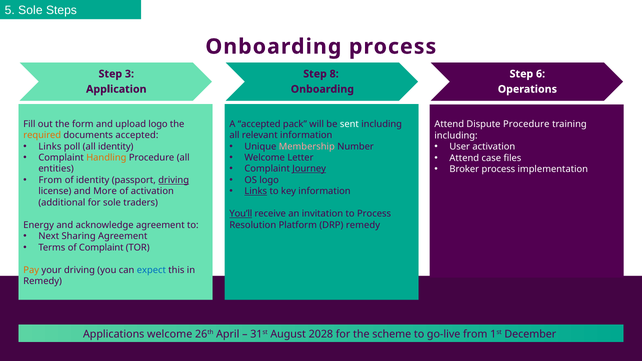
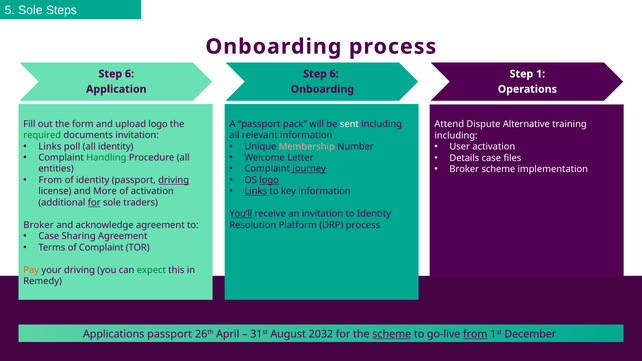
3: 3 -> 6 (129, 74)
8: 8 -> 6 (334, 74)
6: 6 -> 1 (541, 74)
A accepted: accepted -> passport (259, 124)
Dispute Procedure: Procedure -> Alternative (526, 124)
required colour: orange -> green (42, 135)
documents accepted: accepted -> invitation (137, 135)
Handling colour: orange -> green (106, 158)
Attend: Attend -> Details (464, 158)
Broker process: process -> scheme (498, 169)
logo underline: none -> present (269, 180)
for underline: none -> present (94, 203)
to Process: Process -> Identity (374, 214)
Energy: Energy -> Broker (39, 225)
DRP remedy: remedy -> process (363, 225)
Next: Next -> Case (49, 236)
expect colour: blue -> green (151, 270)
Applications welcome: welcome -> passport (170, 334)
2028: 2028 -> 2032 (321, 334)
scheme underline: none -> present (392, 334)
from underline: none -> present (475, 334)
